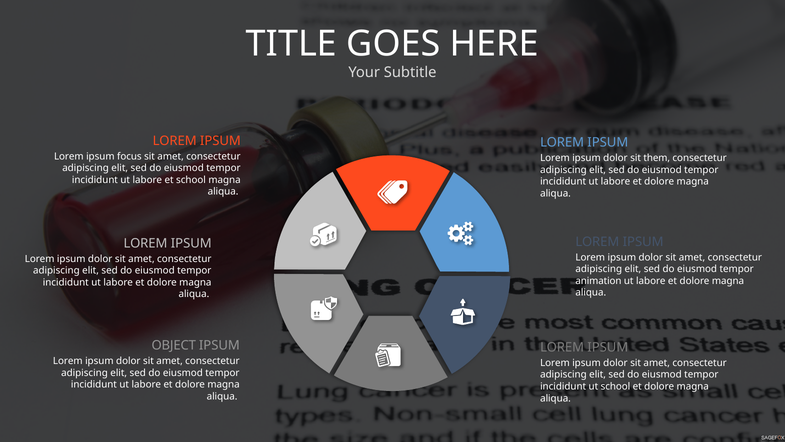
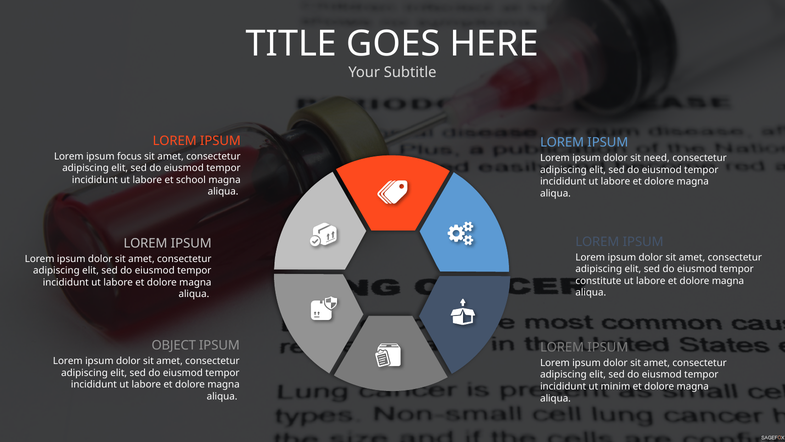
them: them -> need (657, 158)
animation: animation -> constitute (598, 281)
ut school: school -> minim (615, 386)
